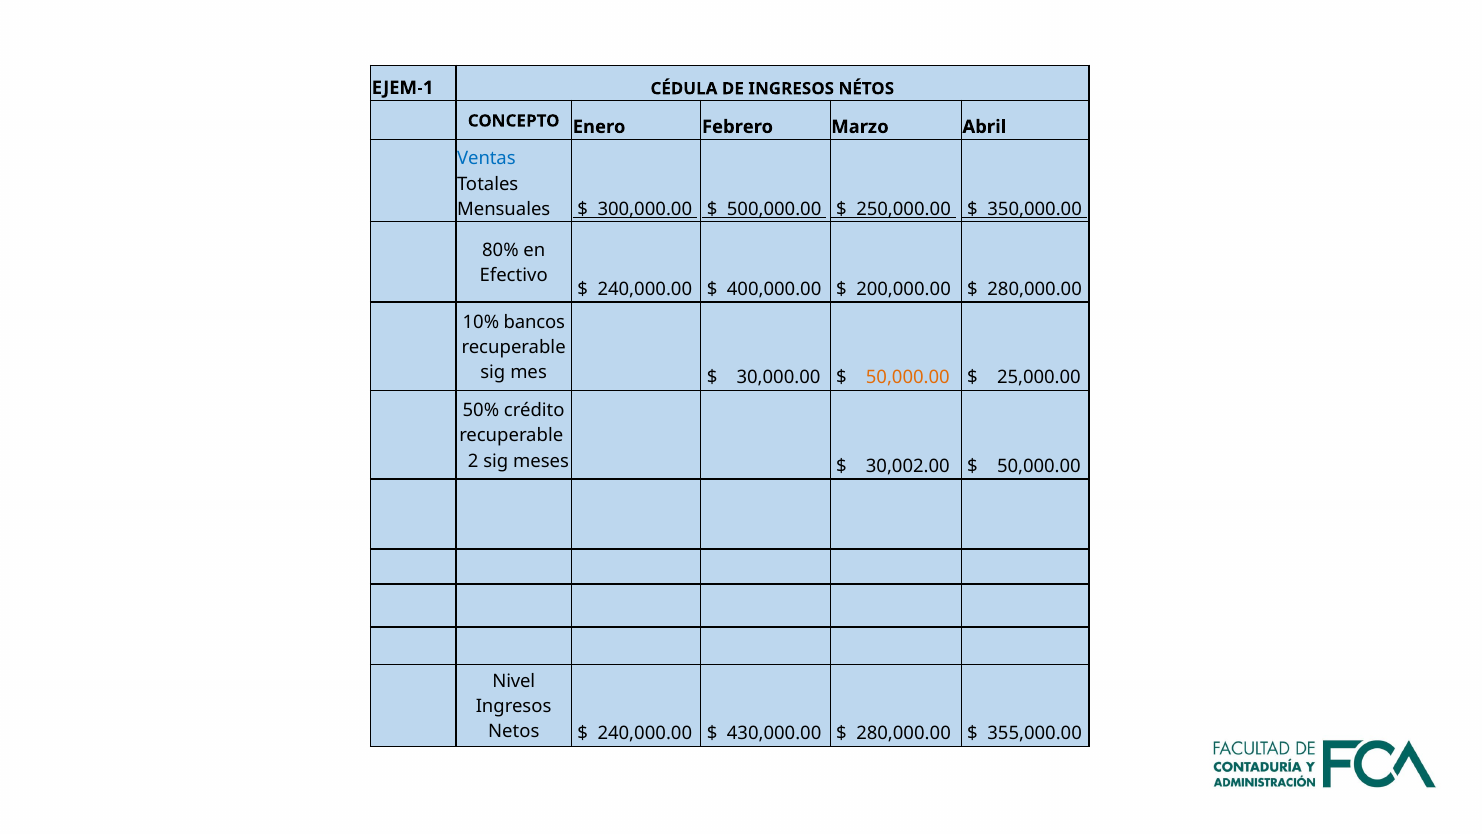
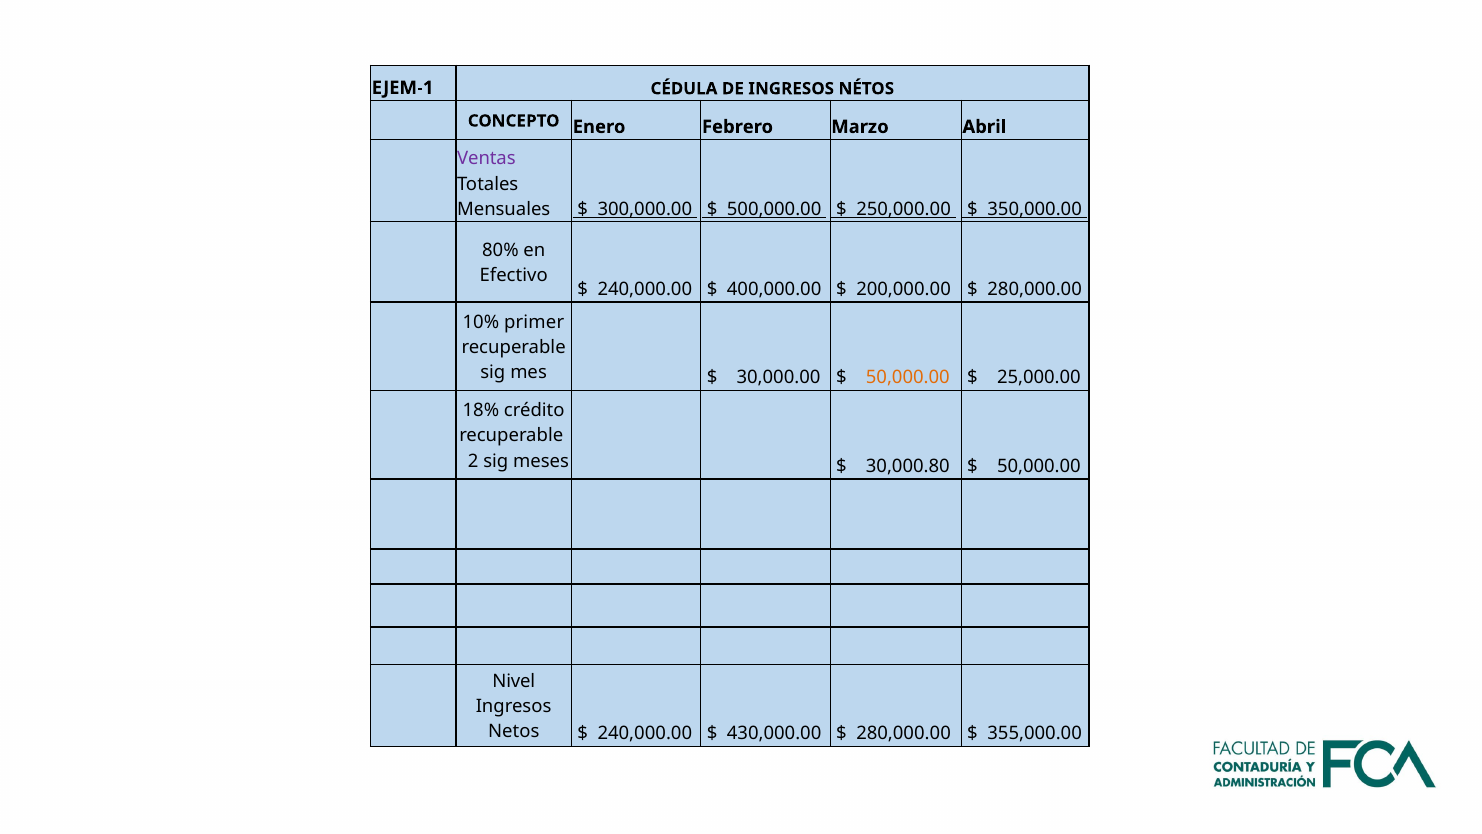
Ventas colour: blue -> purple (486, 159)
bancos: bancos -> primer (534, 322)
50%: 50% -> 18% (481, 410)
30,002.00: 30,002.00 -> 30,000.80 (908, 466)
